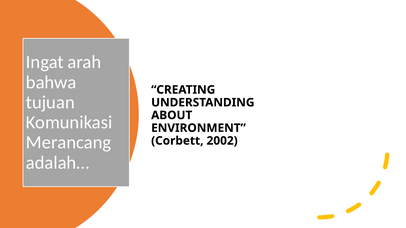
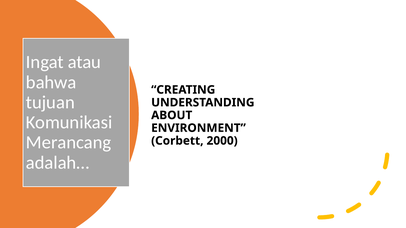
arah: arah -> atau (84, 62)
2002: 2002 -> 2000 (222, 141)
